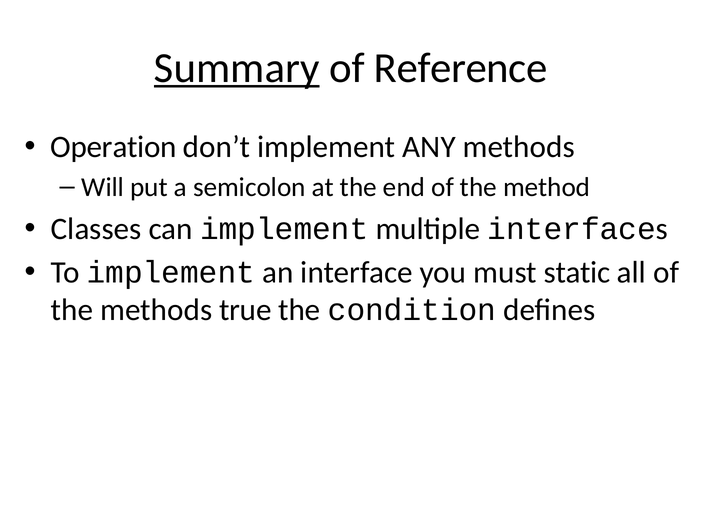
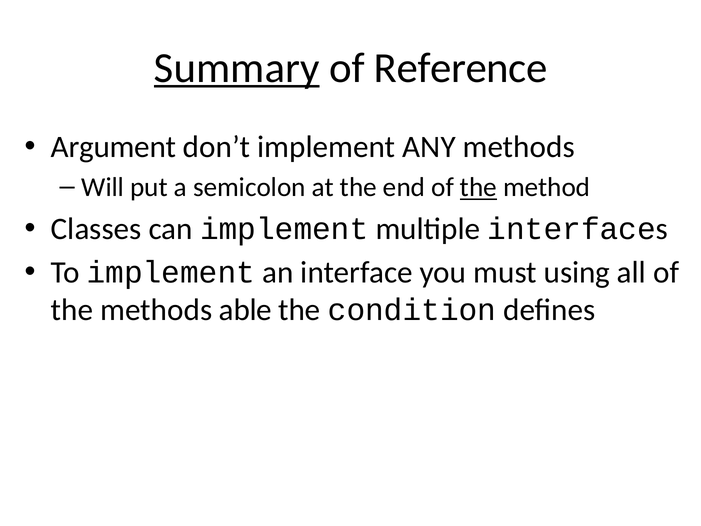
Operation: Operation -> Argument (113, 147)
the underline: none -> present (478, 187)
static: static -> using (577, 273)
true: true -> able (245, 310)
